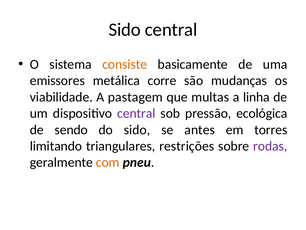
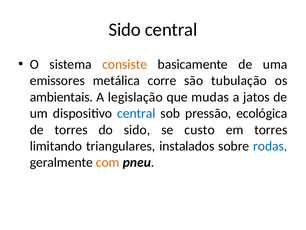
mudanças: mudanças -> tubulação (239, 81)
viabilidade: viabilidade -> ambientais (61, 97)
pastagem: pastagem -> legislação (135, 97)
multas: multas -> mudas (210, 97)
linha: linha -> jatos (256, 97)
central colour: purple -> blue (136, 113)
de sendo: sendo -> torres (71, 129)
antes: antes -> custo (200, 129)
restrições: restrições -> instalados (187, 146)
rodas colour: purple -> blue (270, 146)
